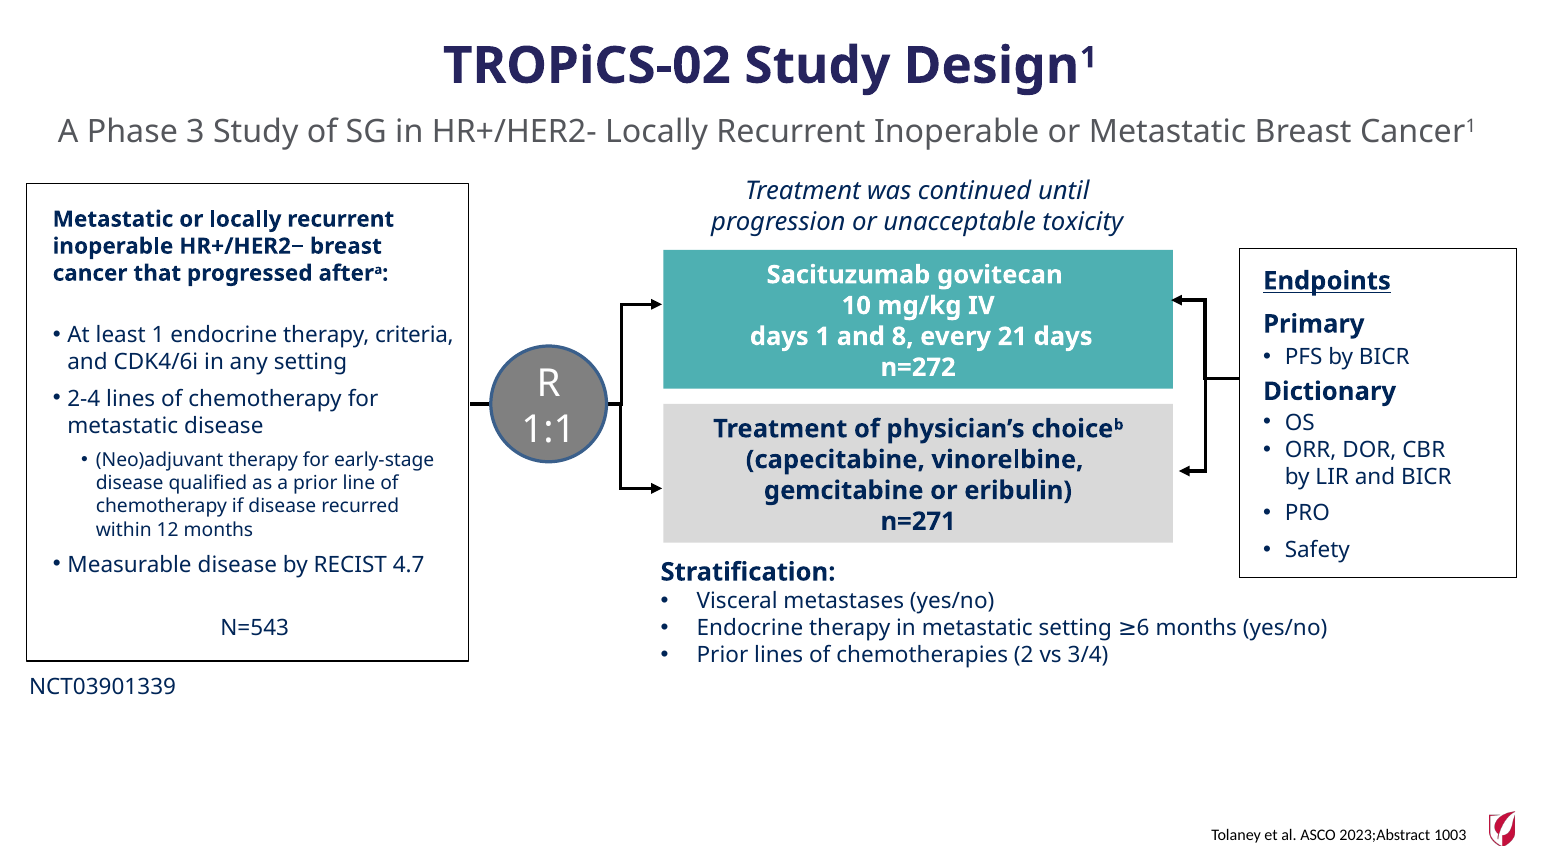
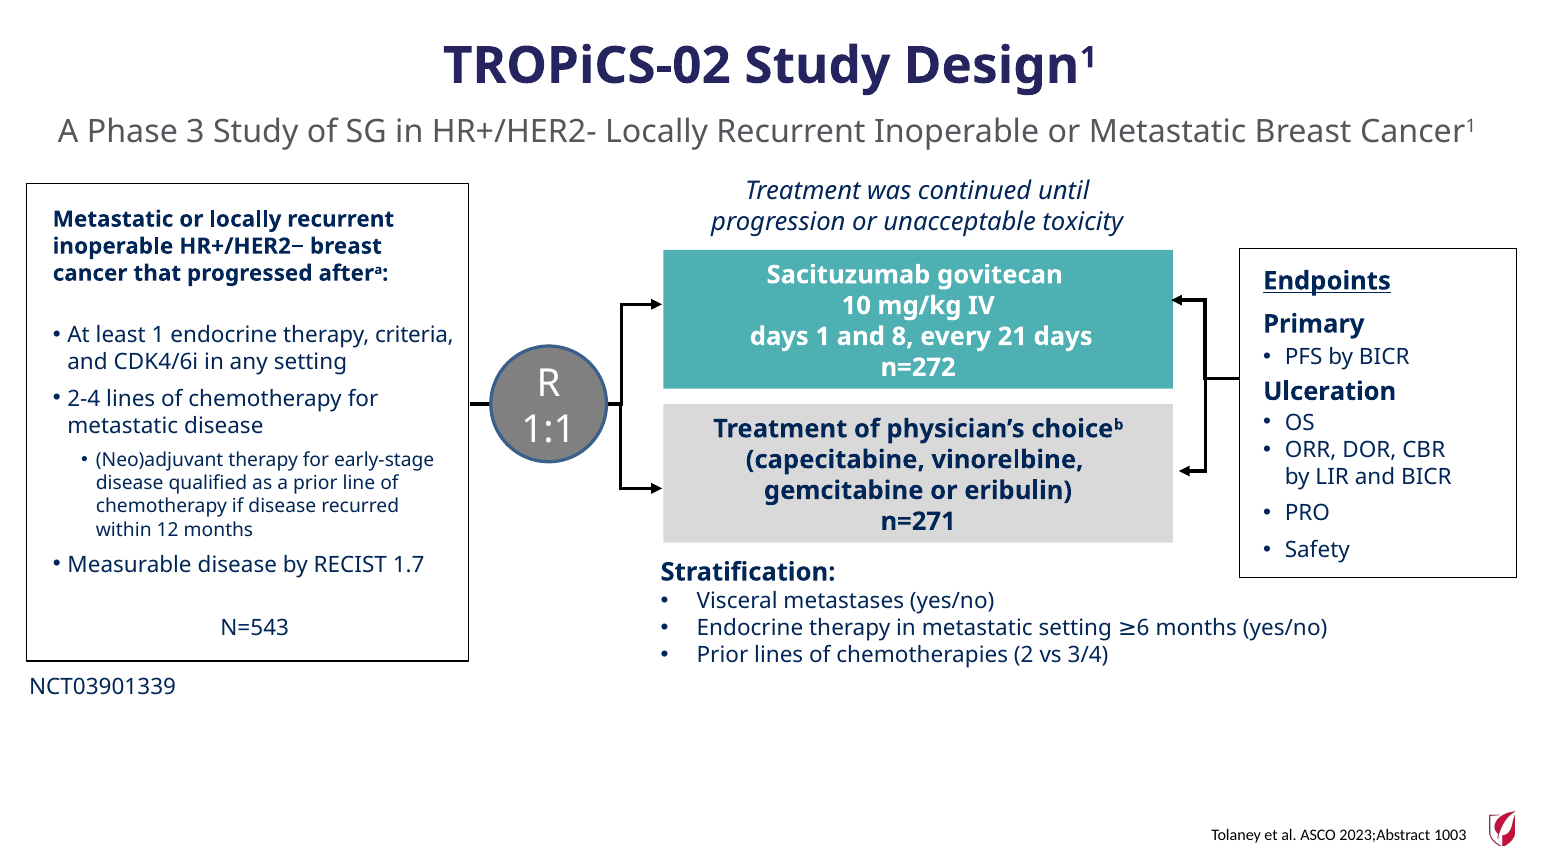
Dictionary: Dictionary -> Ulceration (1330, 391)
4.7: 4.7 -> 1.7 (409, 565)
